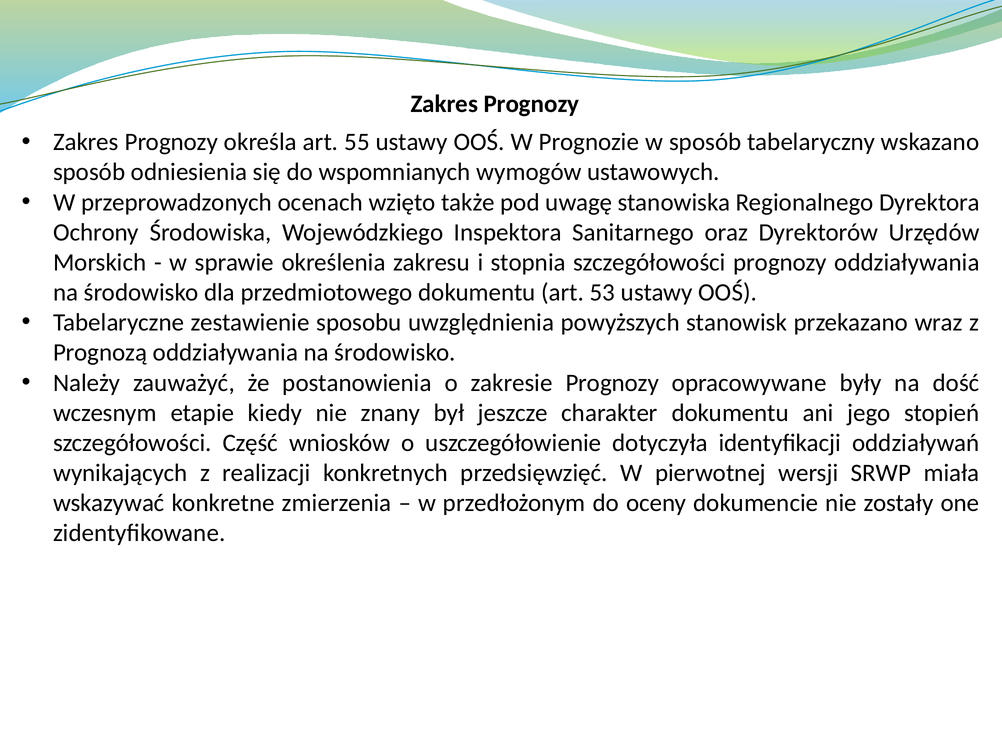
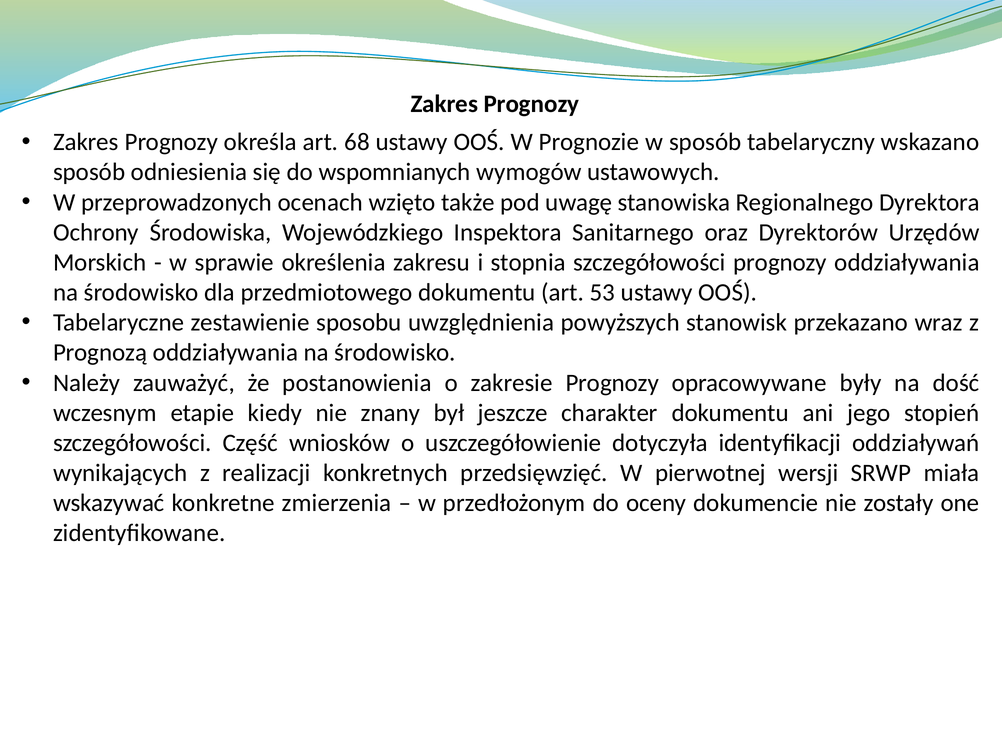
55: 55 -> 68 (357, 142)
